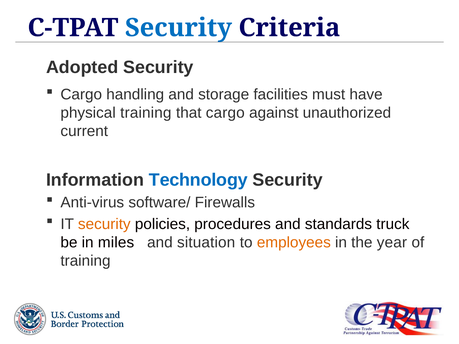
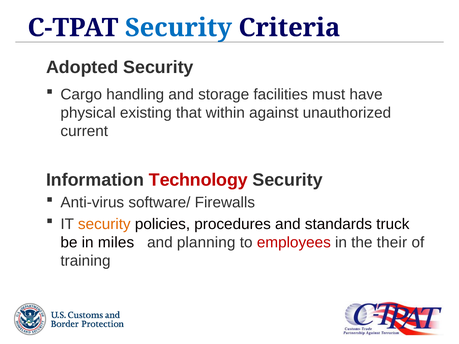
physical training: training -> existing (146, 113)
that cargo: cargo -> within (225, 113)
Technology colour: blue -> red (198, 180)
situation: situation -> planning (206, 243)
employees colour: orange -> red (294, 243)
year: year -> their (392, 243)
